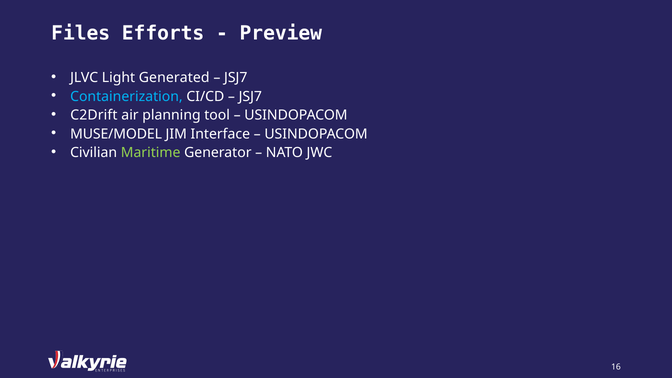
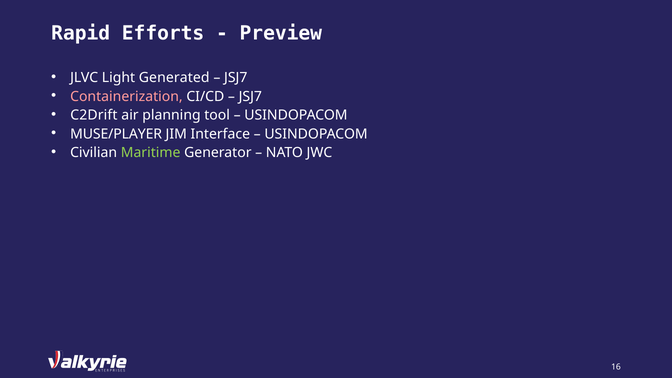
Files: Files -> Rapid (81, 33)
Containerization colour: light blue -> pink (126, 97)
MUSE/MODEL: MUSE/MODEL -> MUSE/PLAYER (116, 134)
